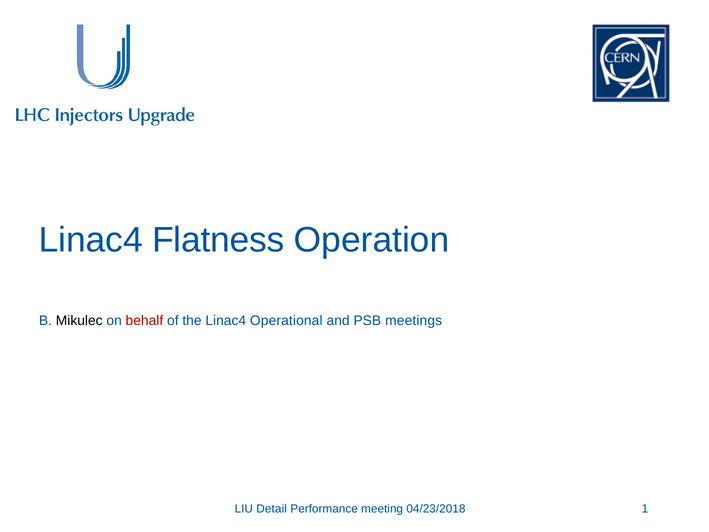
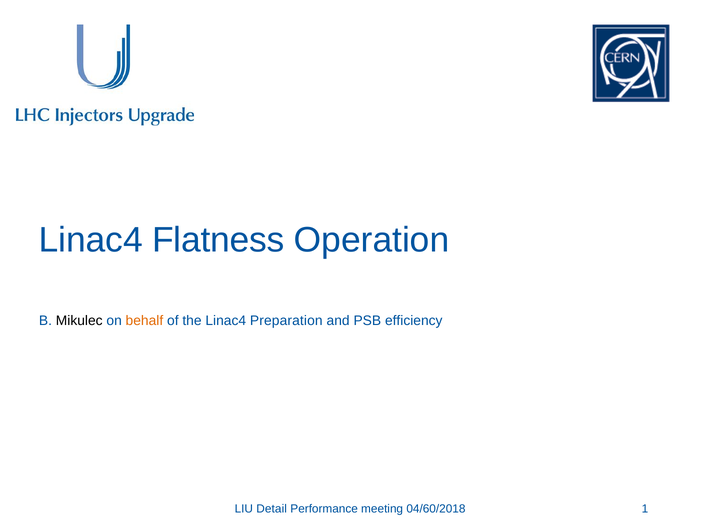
behalf colour: red -> orange (144, 321)
Operational: Operational -> Preparation (286, 321)
meetings: meetings -> efficiency (414, 321)
04/23/2018: 04/23/2018 -> 04/60/2018 (436, 509)
